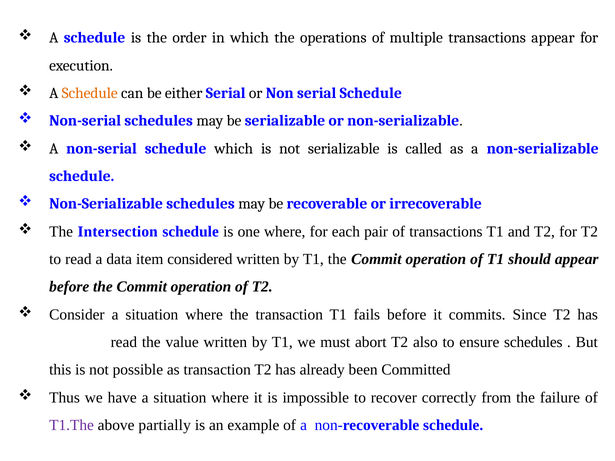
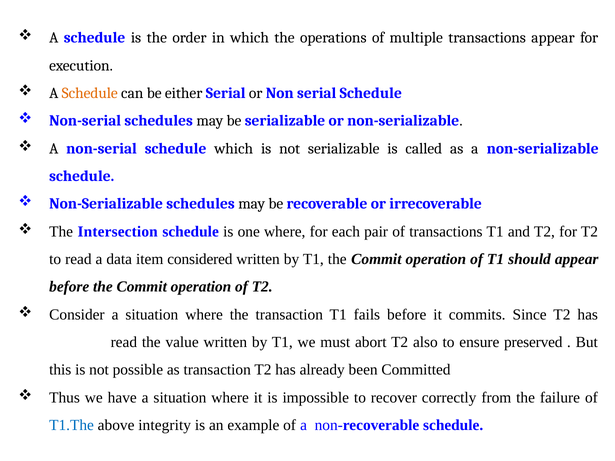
ensure schedules: schedules -> preserved (533, 342)
T1.The colour: purple -> blue (72, 425)
partially: partially -> integrity (165, 425)
